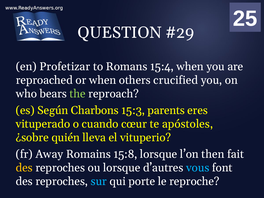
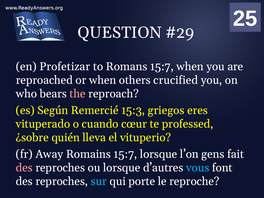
Romans 15:4: 15:4 -> 15:7 (162, 67)
the colour: light green -> pink (78, 94)
Charbons: Charbons -> Remercié (95, 110)
parents: parents -> griegos (166, 110)
apóstoles: apóstoles -> professed (188, 124)
Romains 15:8: 15:8 -> 15:7 (125, 154)
then: then -> gens (213, 154)
des colour: yellow -> pink (24, 168)
